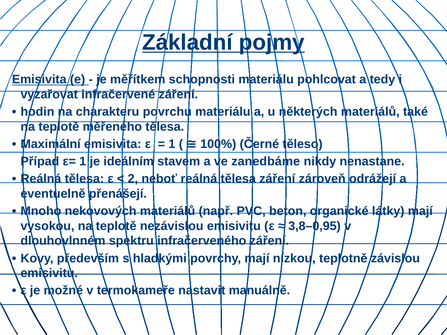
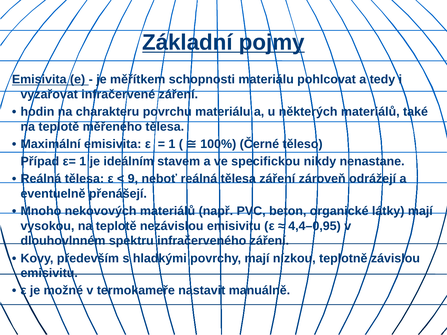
zanedbáme: zanedbáme -> specifickou (266, 162)
2: 2 -> 9 (133, 179)
3,8–0,95: 3,8–0,95 -> 4,4–0,95 (315, 226)
